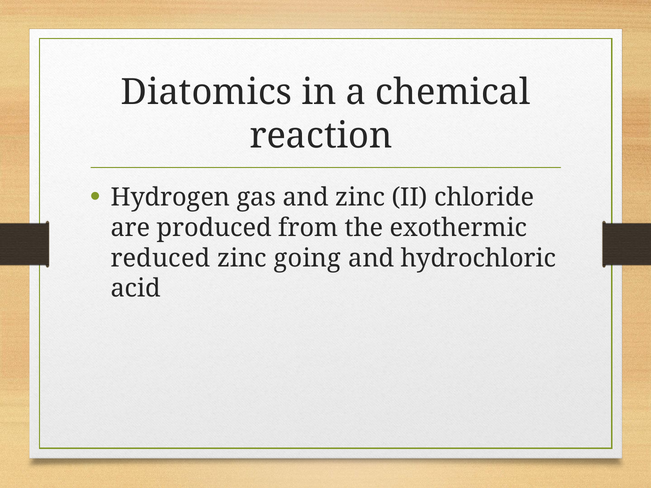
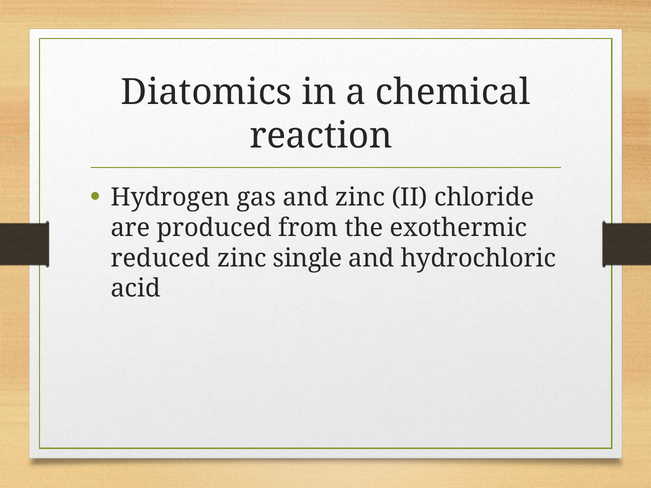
going: going -> single (308, 258)
